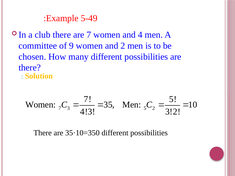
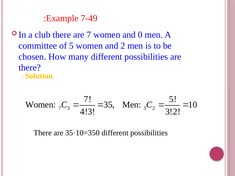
5-49: 5-49 -> 7-49 (89, 18)
4: 4 -> 0 (140, 35)
of 9: 9 -> 5 (71, 46)
